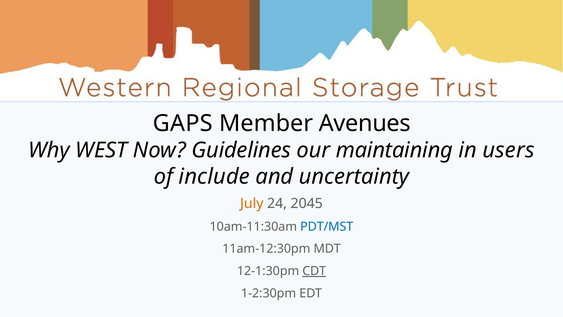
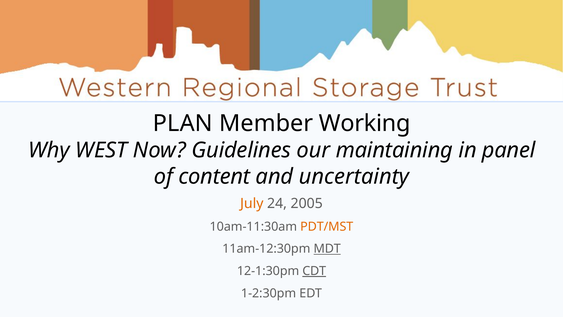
GAPS: GAPS -> PLAN (183, 123)
Avenues: Avenues -> Working (365, 123)
users: users -> panel (509, 150)
include: include -> content (214, 177)
2045: 2045 -> 2005 (307, 203)
PDT/MST colour: blue -> orange (327, 226)
MDT underline: none -> present (327, 249)
